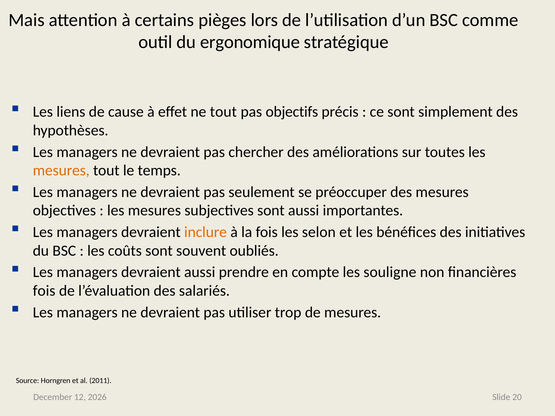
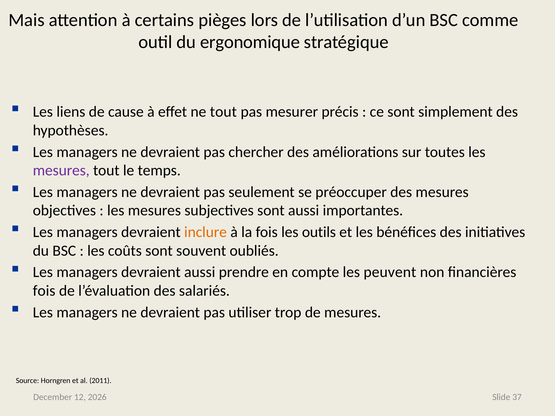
objectifs: objectifs -> mesurer (292, 112)
mesures colour: orange -> purple (61, 171)
selon: selon -> outils (319, 232)
souligne: souligne -> peuvent (390, 272)
20: 20 -> 37 (517, 397)
